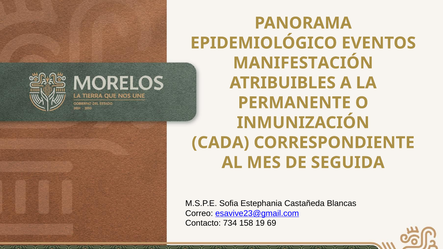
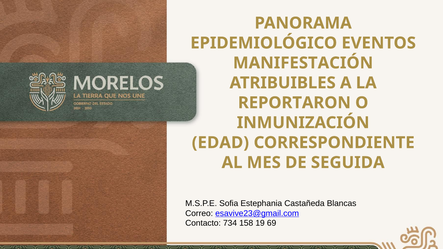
PERMANENTE: PERMANENTE -> REPORTARON (294, 103)
CADA: CADA -> EDAD (220, 143)
